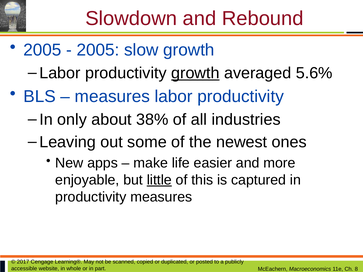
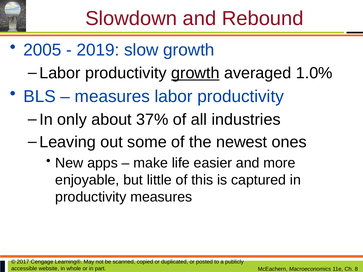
2005: 2005 -> 2019 (98, 50)
5.6%: 5.6% -> 1.0% (314, 73)
38%: 38% -> 37% (152, 120)
little underline: present -> none (159, 180)
